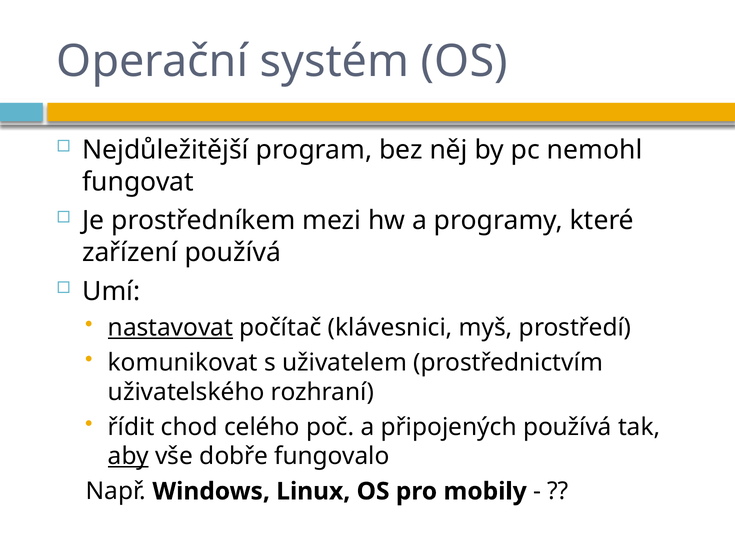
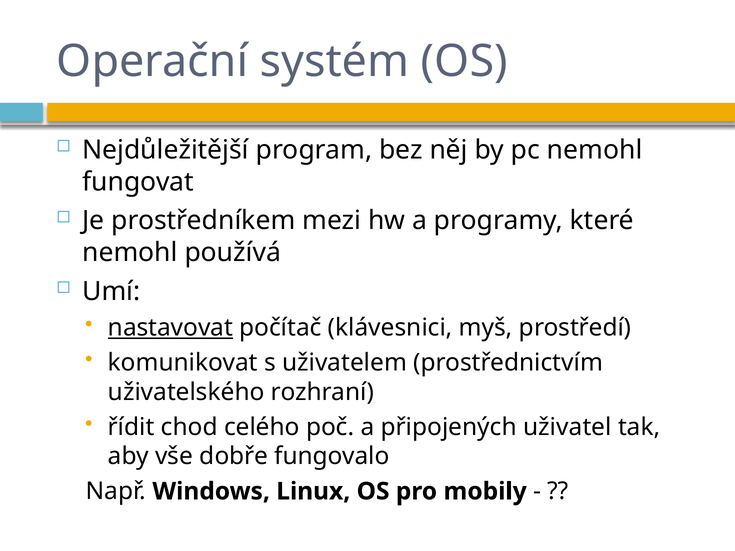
zařízení: zařízení -> nemohl (130, 253)
připojených používá: používá -> uživatel (567, 427)
aby underline: present -> none (128, 457)
